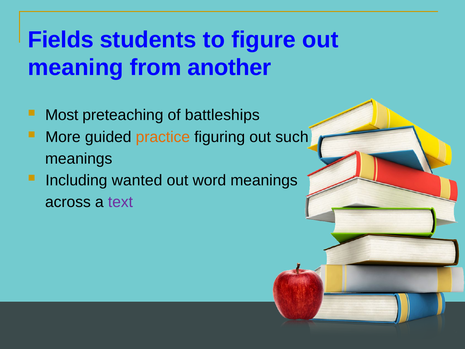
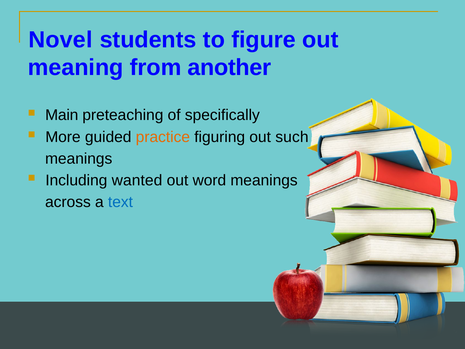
Fields: Fields -> Novel (60, 40)
Most: Most -> Main (62, 115)
battleships: battleships -> specifically (222, 115)
text colour: purple -> blue (120, 202)
